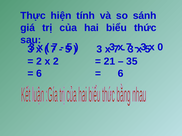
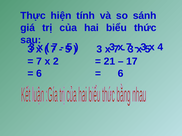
0: 0 -> 4 (160, 47)
2: 2 -> 7 (39, 62)
35: 35 -> 17 (132, 62)
